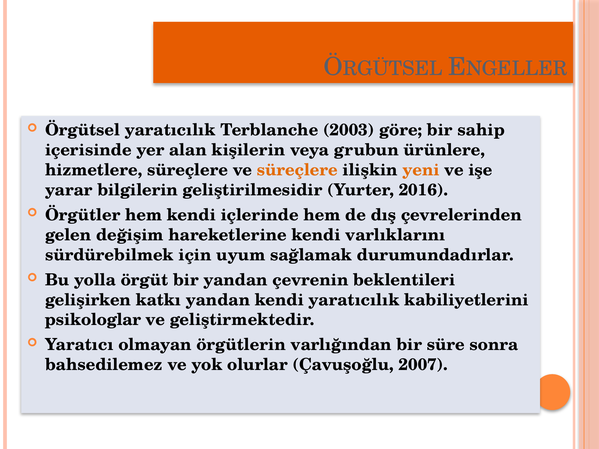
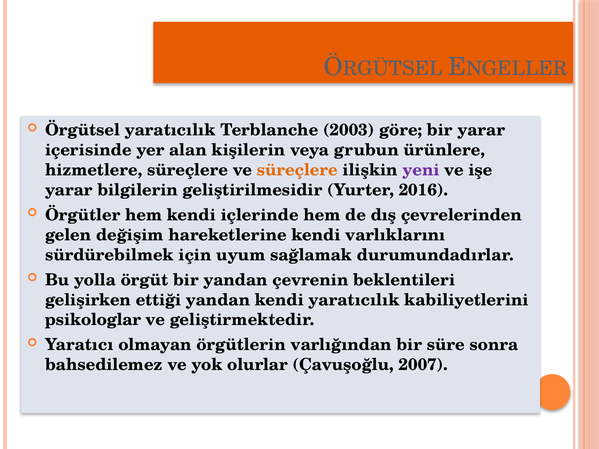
bir sahip: sahip -> yarar (481, 130)
yeni colour: orange -> purple (421, 170)
katkı: katkı -> ettiği (158, 300)
